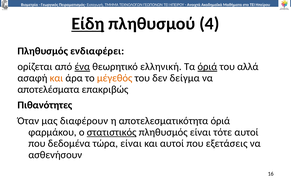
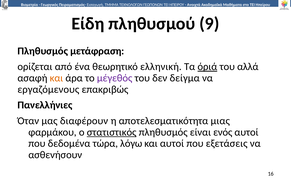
Είδη underline: present -> none (88, 24)
4: 4 -> 9 (209, 24)
ενδιαφέρει: ενδιαφέρει -> μετάφραση (97, 51)
ένα underline: present -> none (82, 67)
μέγεθός colour: orange -> purple (115, 78)
αποτελέσματα: αποτελέσματα -> εργαζόμενους (48, 89)
Πιθανότητες: Πιθανότητες -> Πανελλήνιες (45, 105)
αποτελεσματικότητα όριά: όριά -> μιας (220, 121)
τότε: τότε -> ενός (223, 132)
τώρα είναι: είναι -> λόγω (131, 143)
